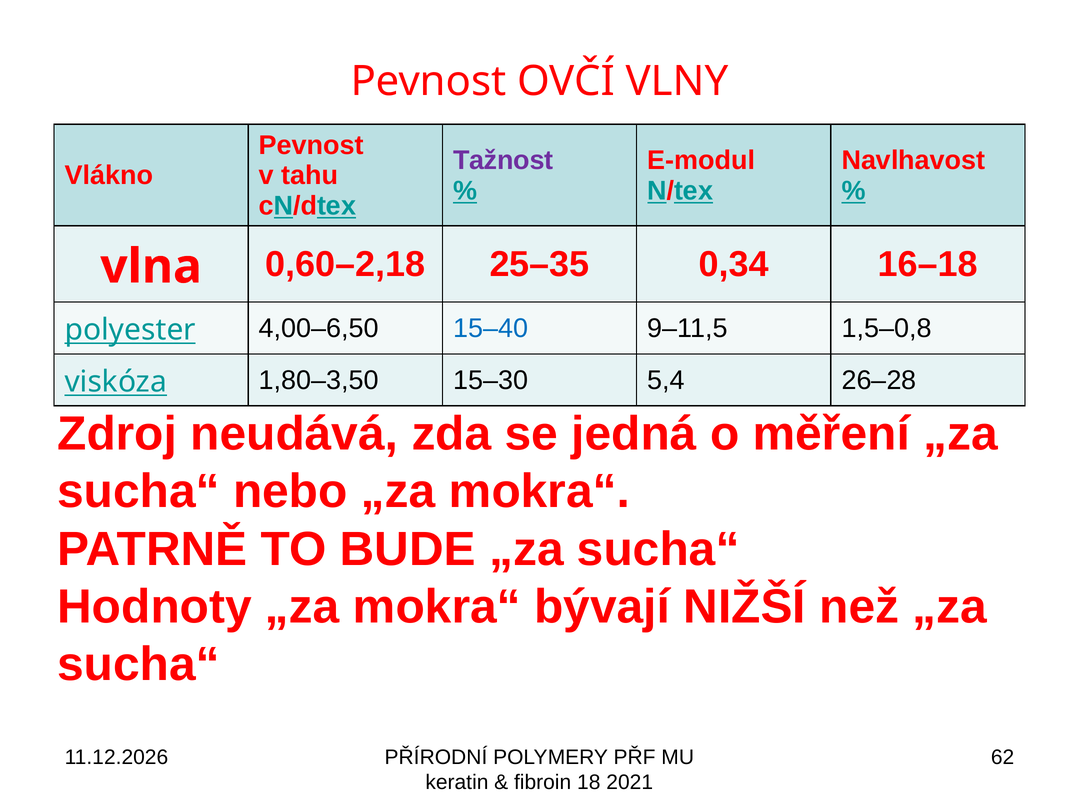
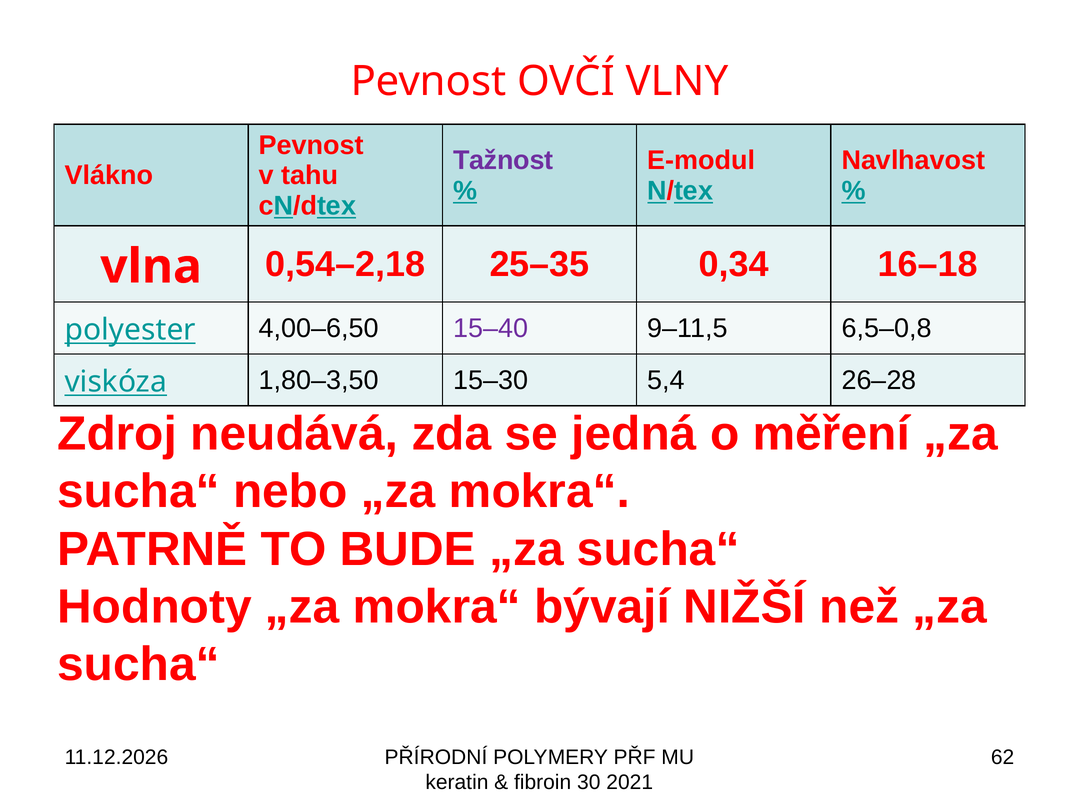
0,60–2,18: 0,60–2,18 -> 0,54–2,18 (345, 264)
15–40 colour: blue -> purple (491, 328)
1,5–0,8: 1,5–0,8 -> 6,5–0,8 (887, 328)
18: 18 -> 30 (589, 782)
